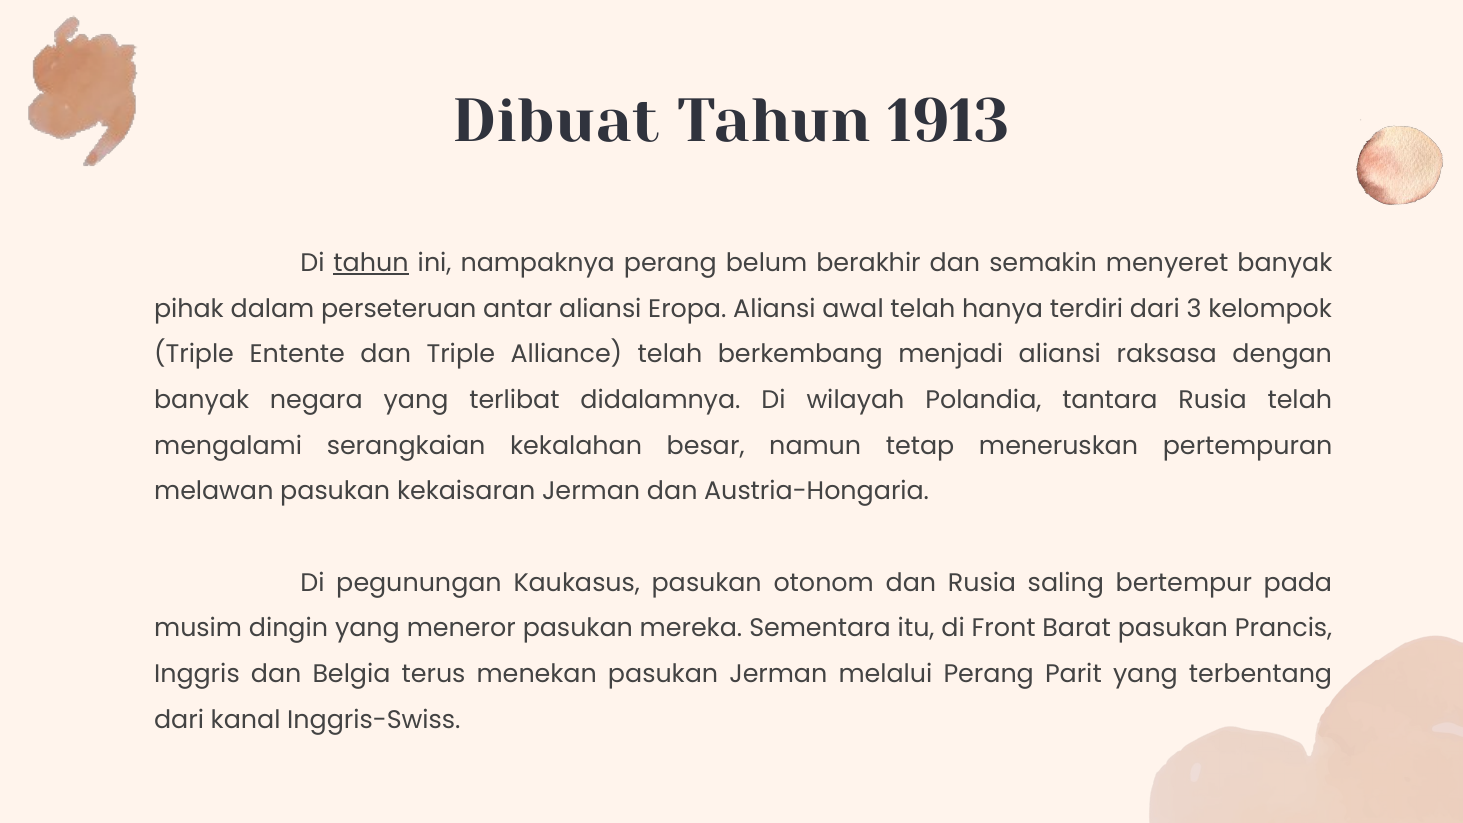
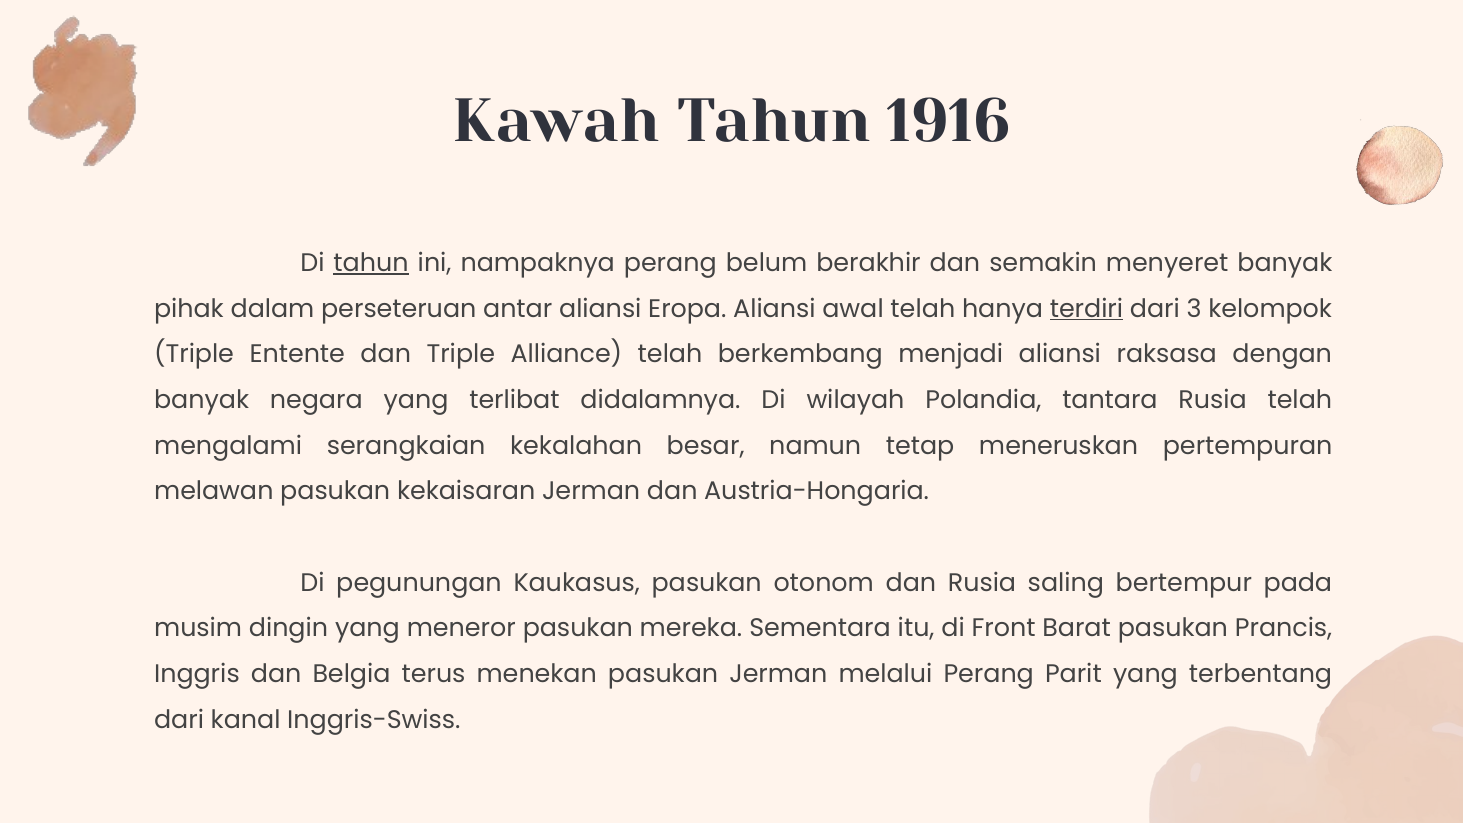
Dibuat: Dibuat -> Kawah (557, 121)
1913: 1913 -> 1916 (949, 121)
terdiri underline: none -> present (1086, 309)
